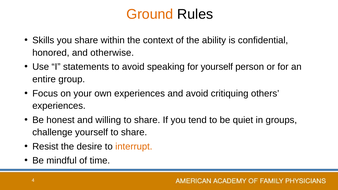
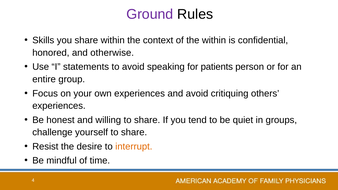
Ground colour: orange -> purple (150, 14)
the ability: ability -> within (214, 40)
for yourself: yourself -> patients (217, 67)
